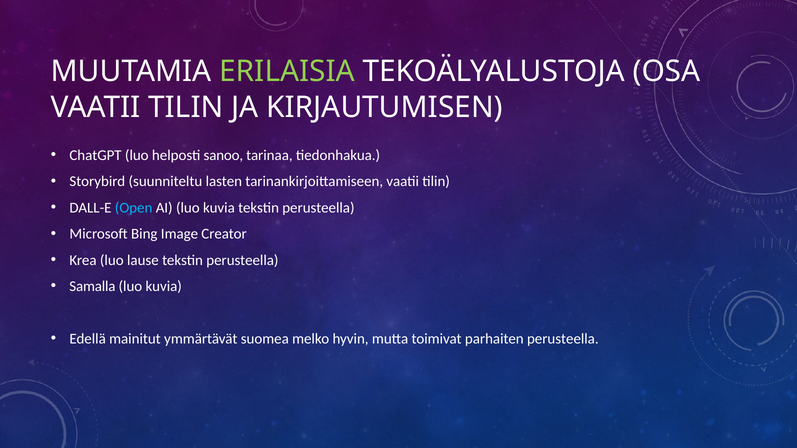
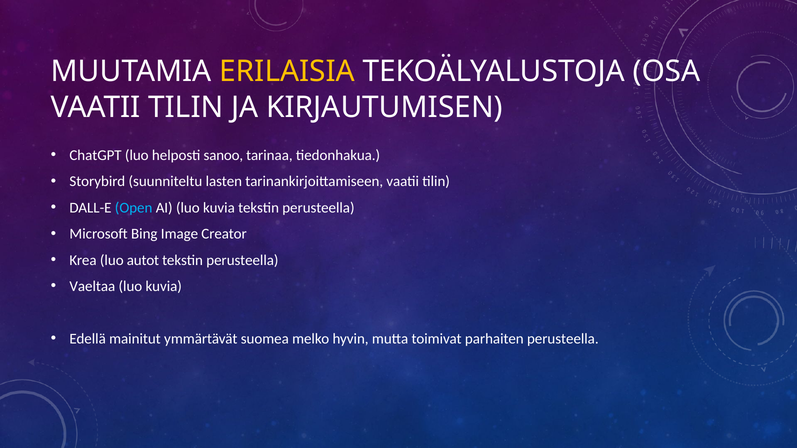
ERILAISIA colour: light green -> yellow (287, 72)
lause: lause -> autot (143, 260)
Samalla: Samalla -> Vaeltaa (92, 287)
